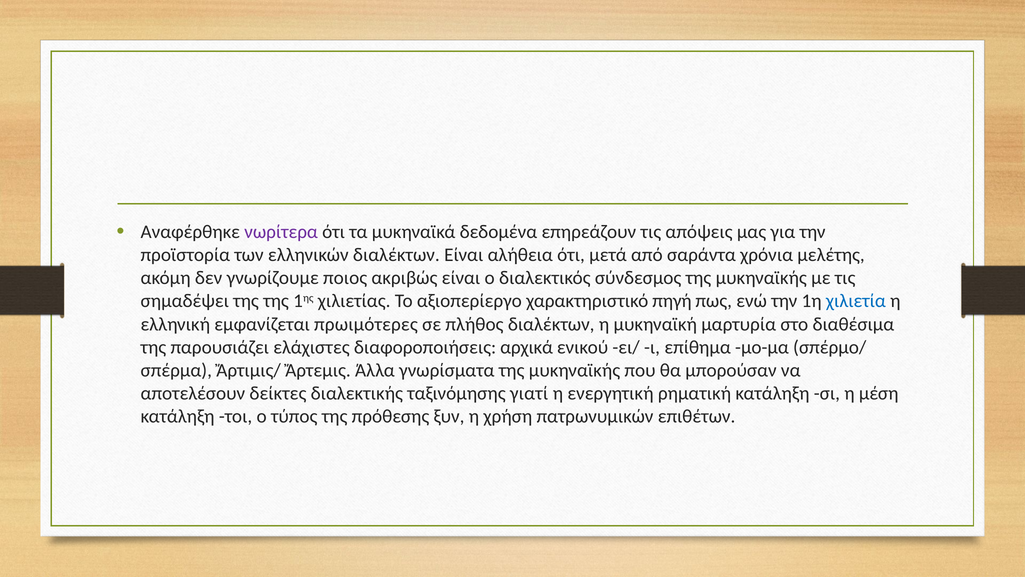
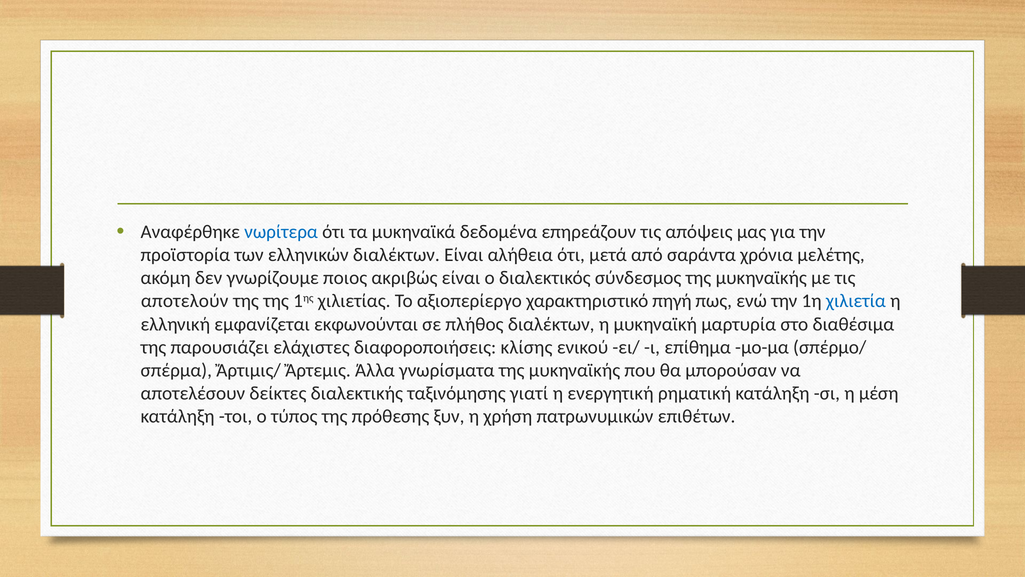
νωρίτερα colour: purple -> blue (281, 232)
σημαδέψει: σημαδέψει -> αποτελούν (185, 301)
πρωιμότερες: πρωιμότερες -> εκφωνούνται (366, 324)
αρχικά: αρχικά -> κλίσης (526, 347)
